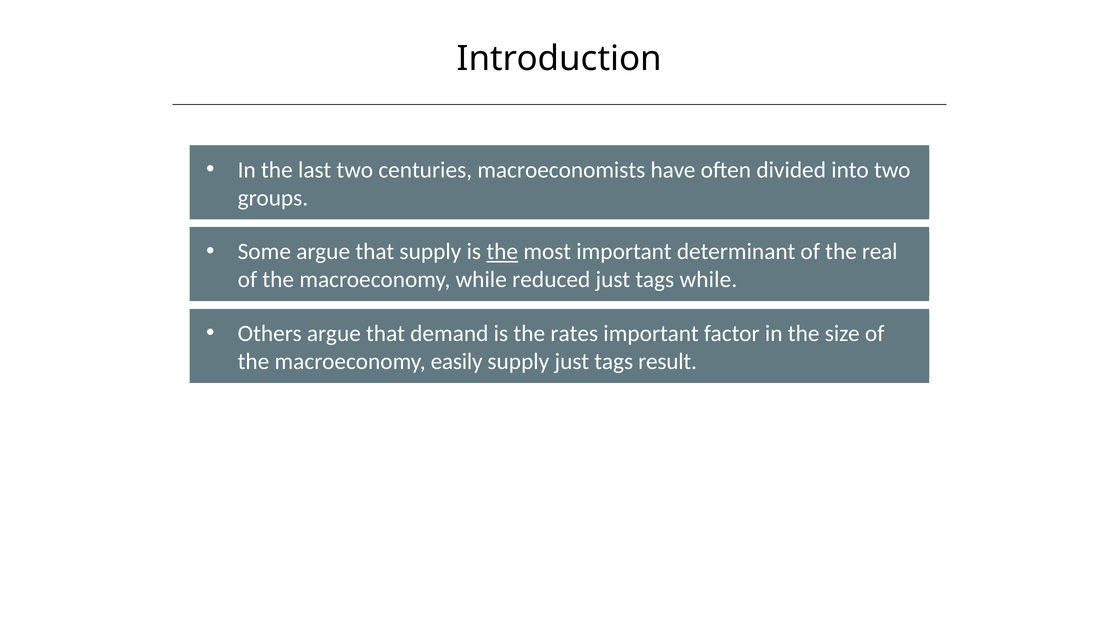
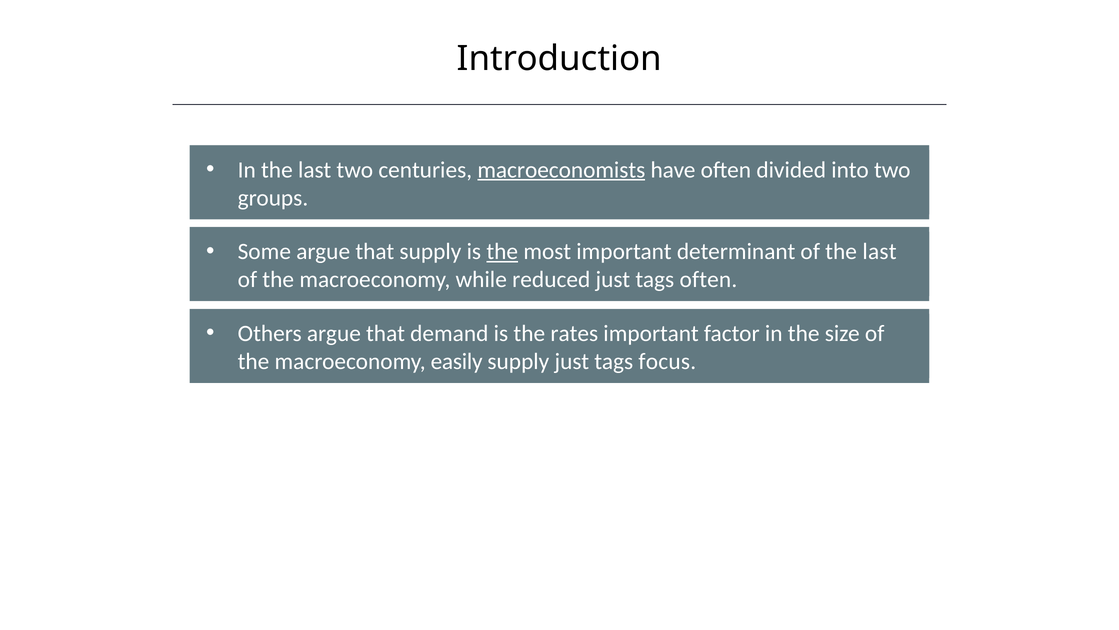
macroeconomists underline: none -> present (561, 170)
of the real: real -> last (880, 251)
tags while: while -> often (708, 279)
result: result -> focus (667, 361)
